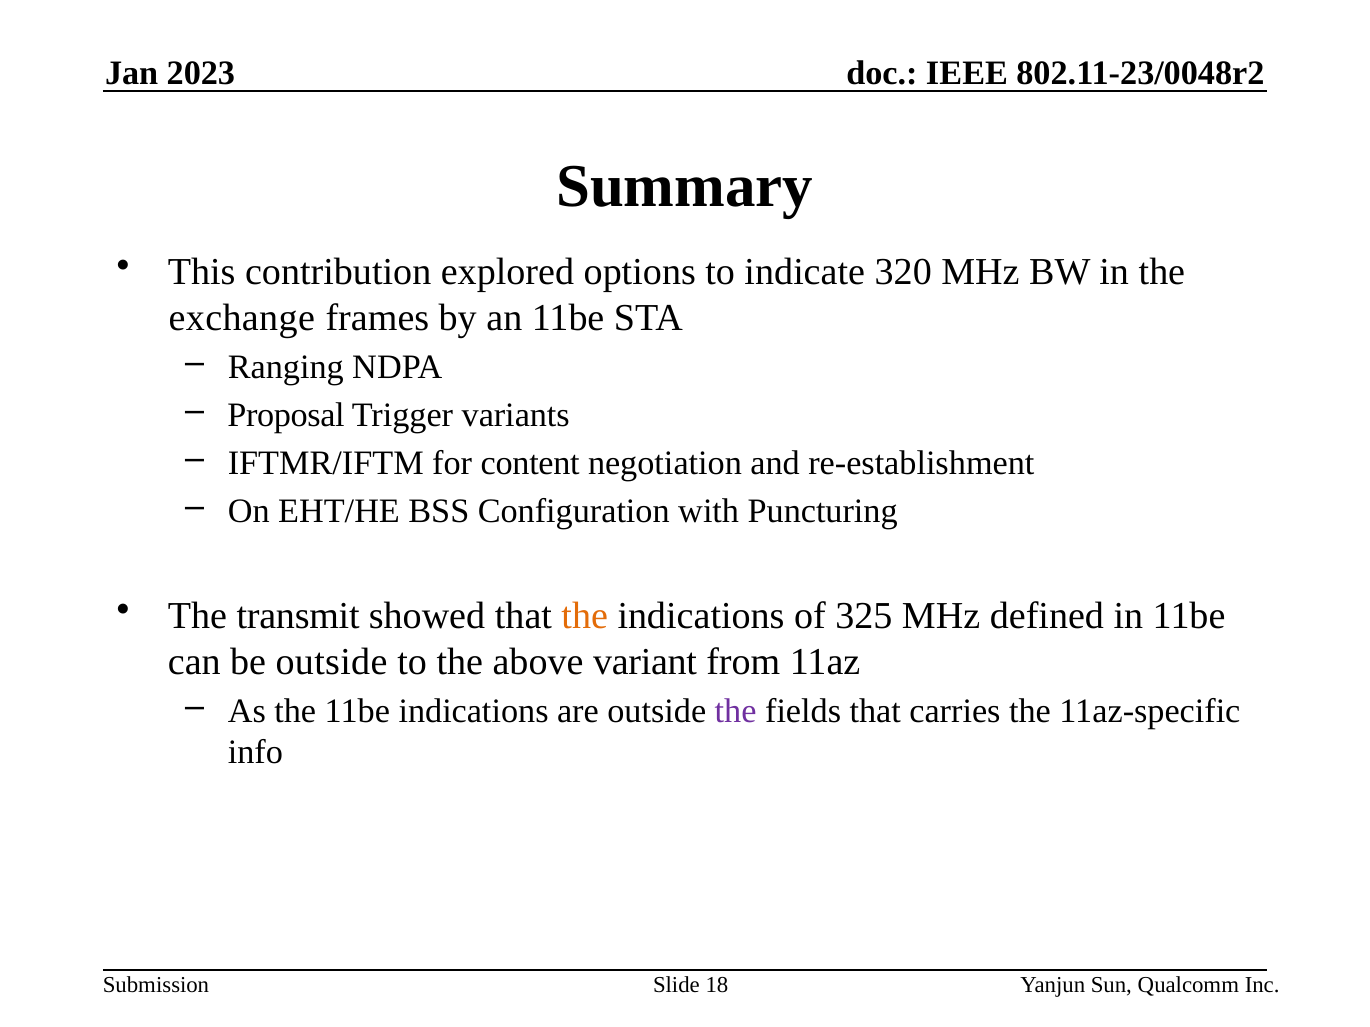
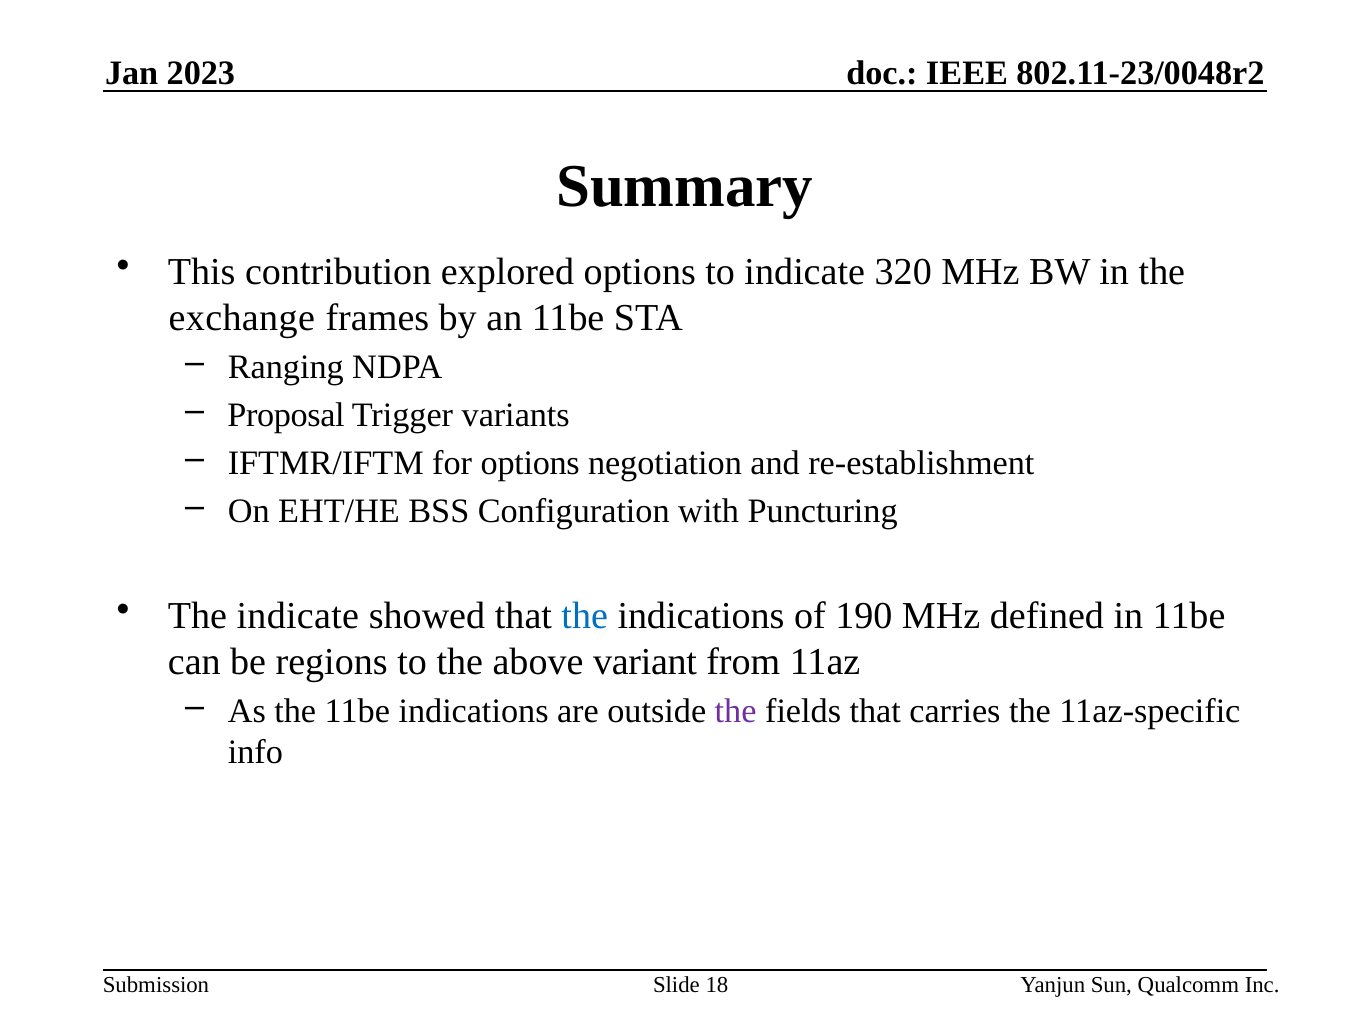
for content: content -> options (530, 464)
The transmit: transmit -> indicate (298, 616)
the colour: orange -> blue (585, 616)
325: 325 -> 190 (864, 616)
be outside: outside -> regions (332, 662)
